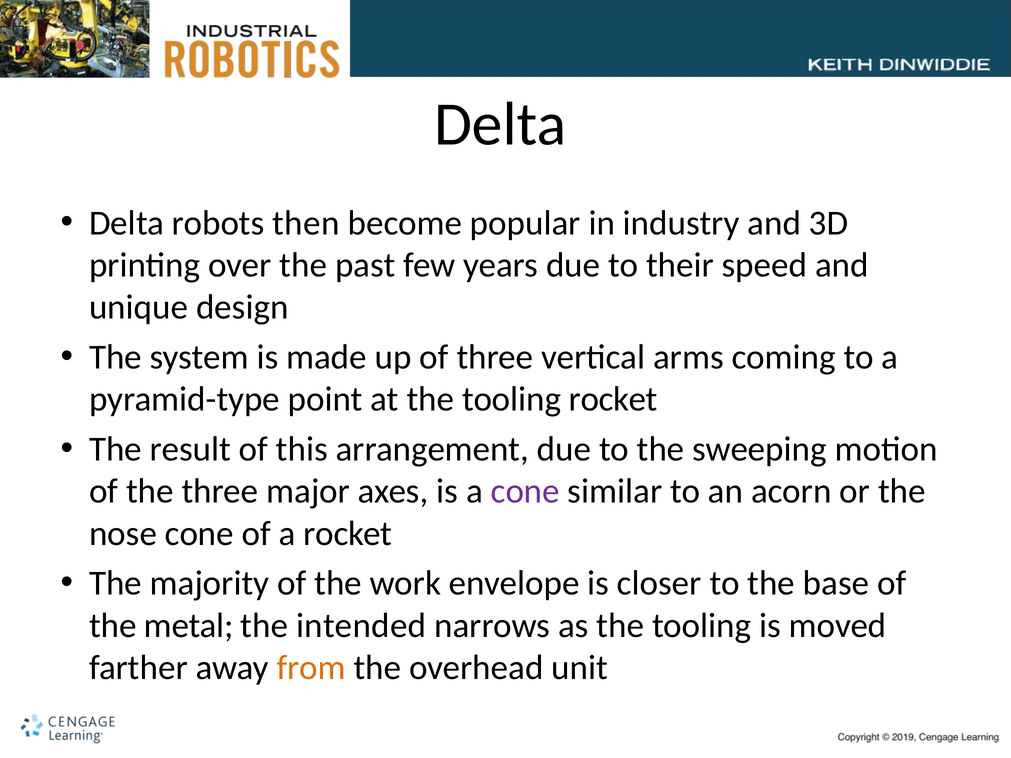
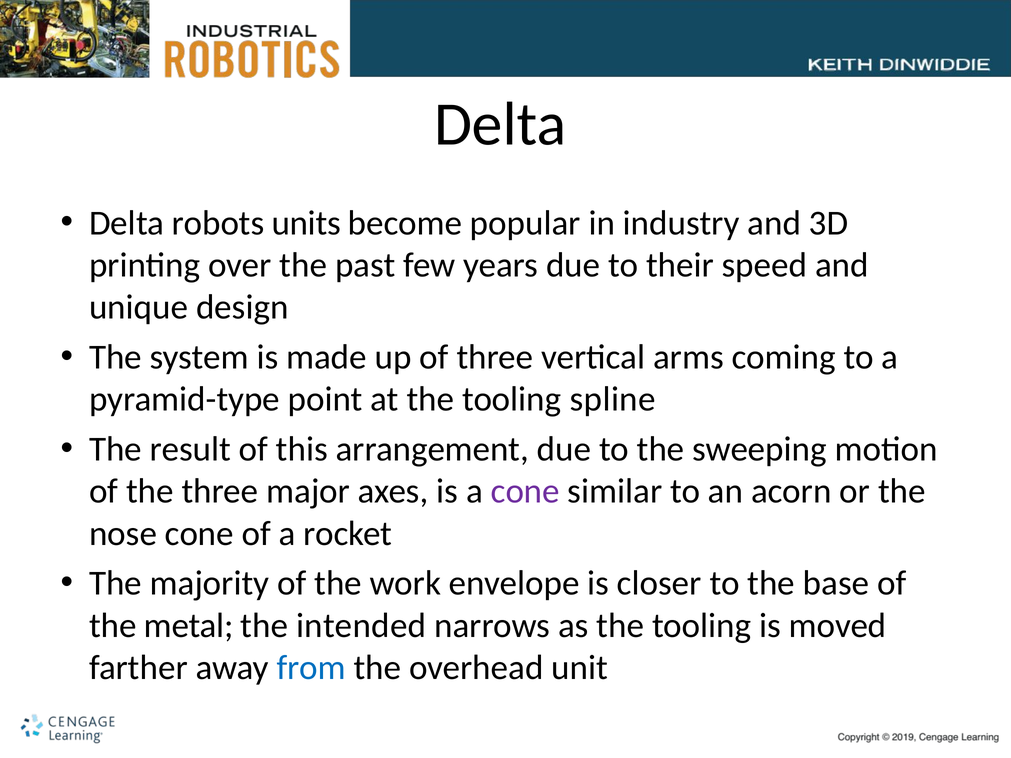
then: then -> units (306, 223)
tooling rocket: rocket -> spline (613, 399)
from colour: orange -> blue (311, 668)
